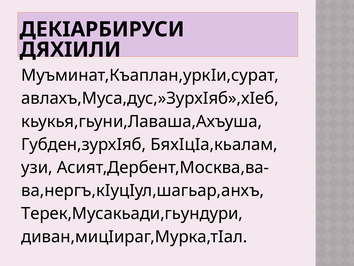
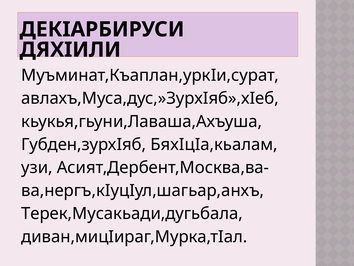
Терек,Мусакьади,гьундури: Терек,Мусакьади,гьундури -> Терек,Мусакьади,дугьбала (132, 213)
